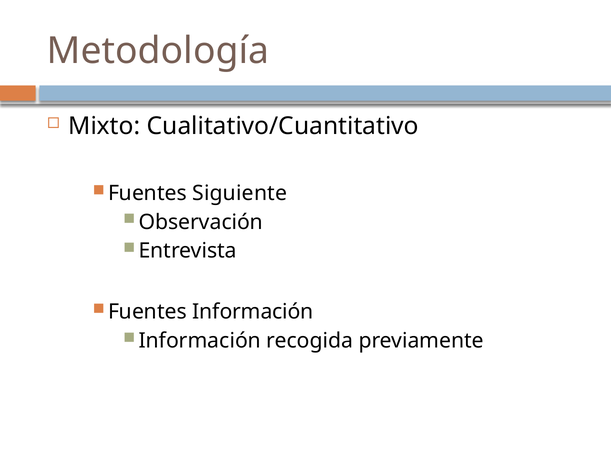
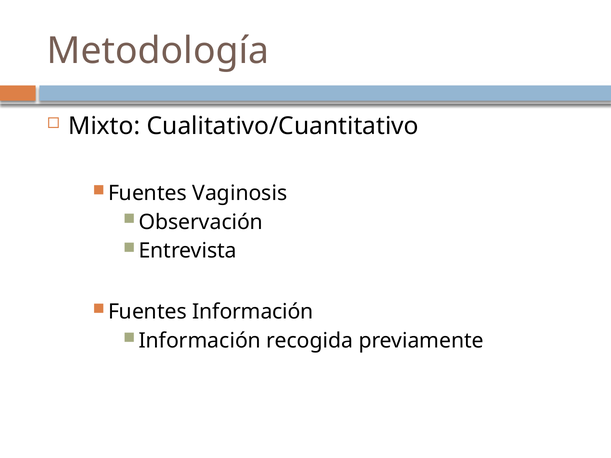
Siguiente: Siguiente -> Vaginosis (240, 193)
